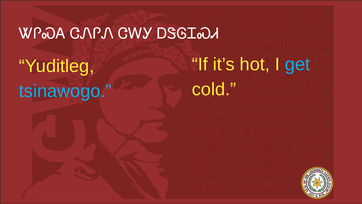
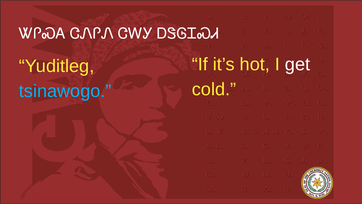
get colour: light blue -> white (298, 64)
